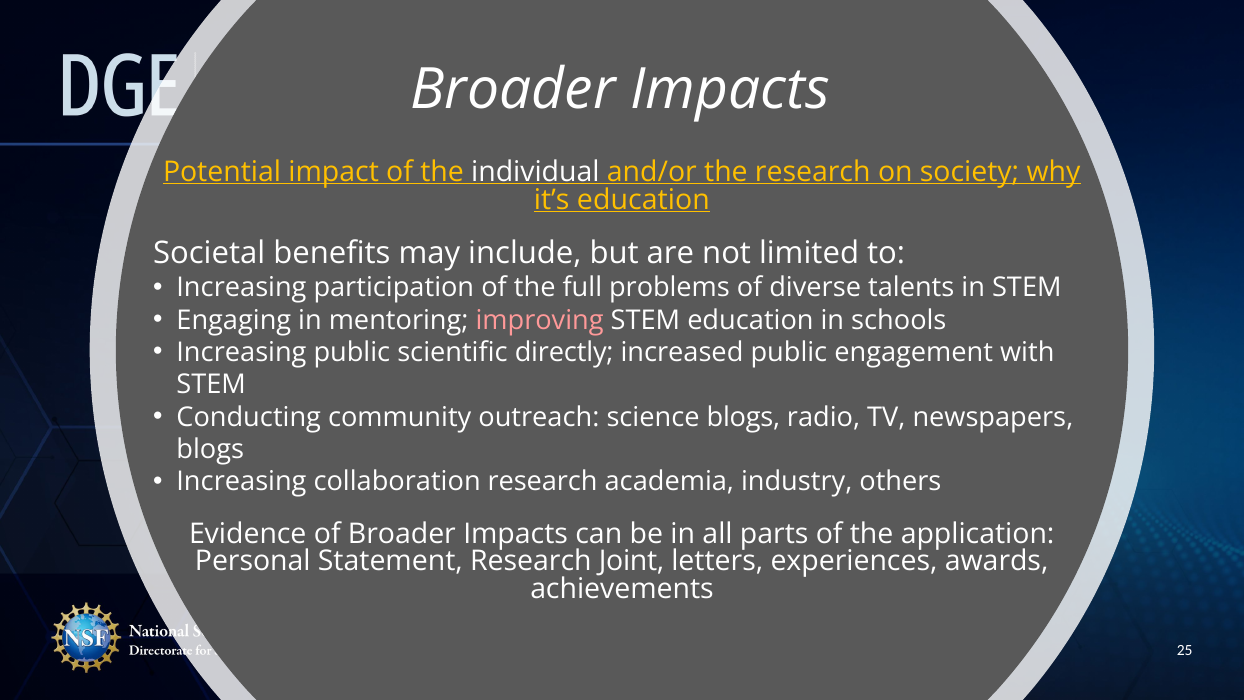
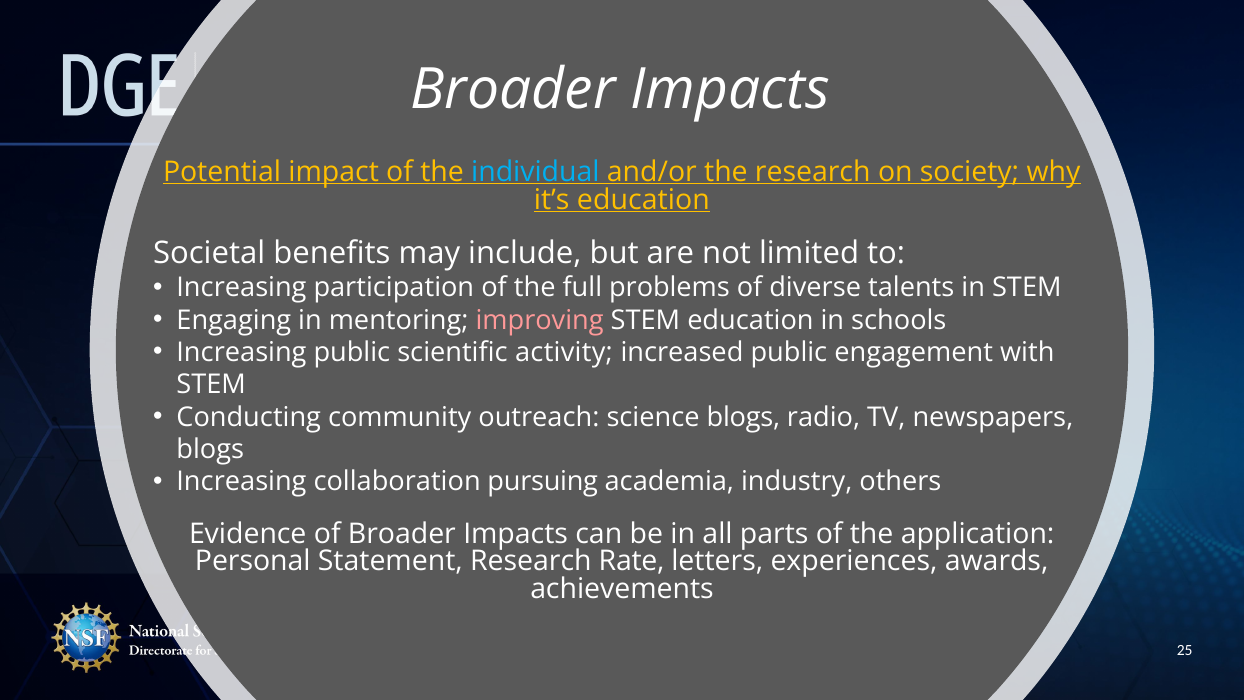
individual colour: white -> light blue (535, 172)
directly: directly -> activity (564, 352)
collaboration research: research -> pursuing (543, 482)
Joint: Joint -> Rate (632, 561)
